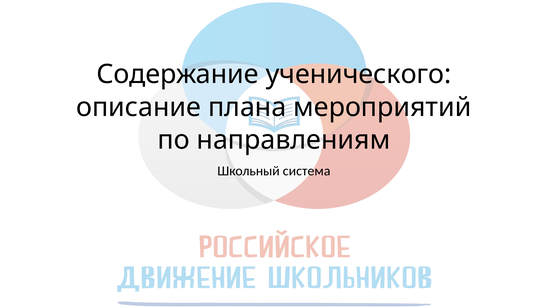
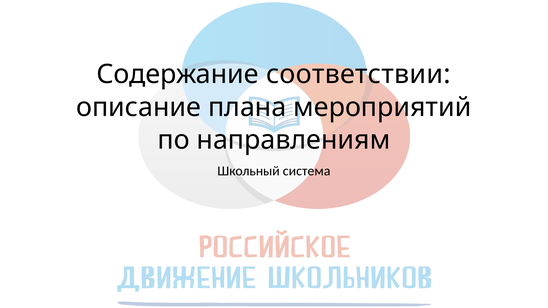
ученического: ученического -> соответствии (358, 74)
